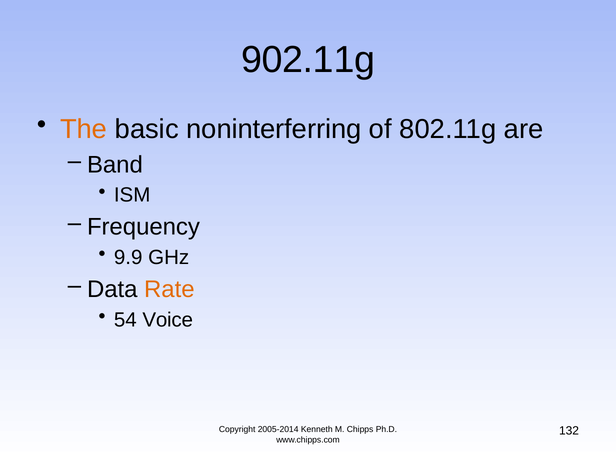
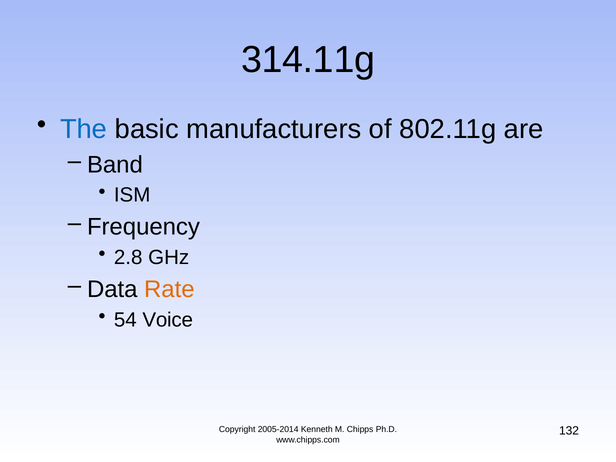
902.11g: 902.11g -> 314.11g (308, 60)
The colour: orange -> blue (84, 129)
noninterferring: noninterferring -> manufacturers (274, 129)
9.9: 9.9 -> 2.8 (128, 257)
